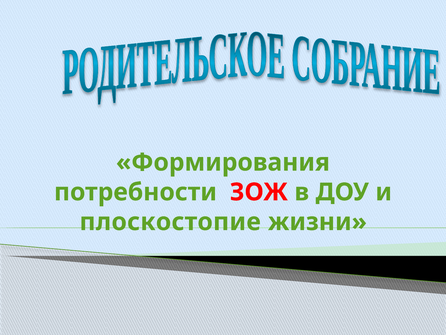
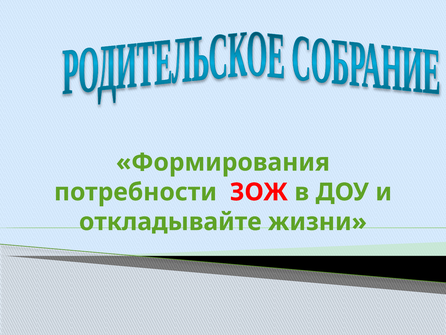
плоскостопие: плоскостопие -> откладывайте (170, 222)
